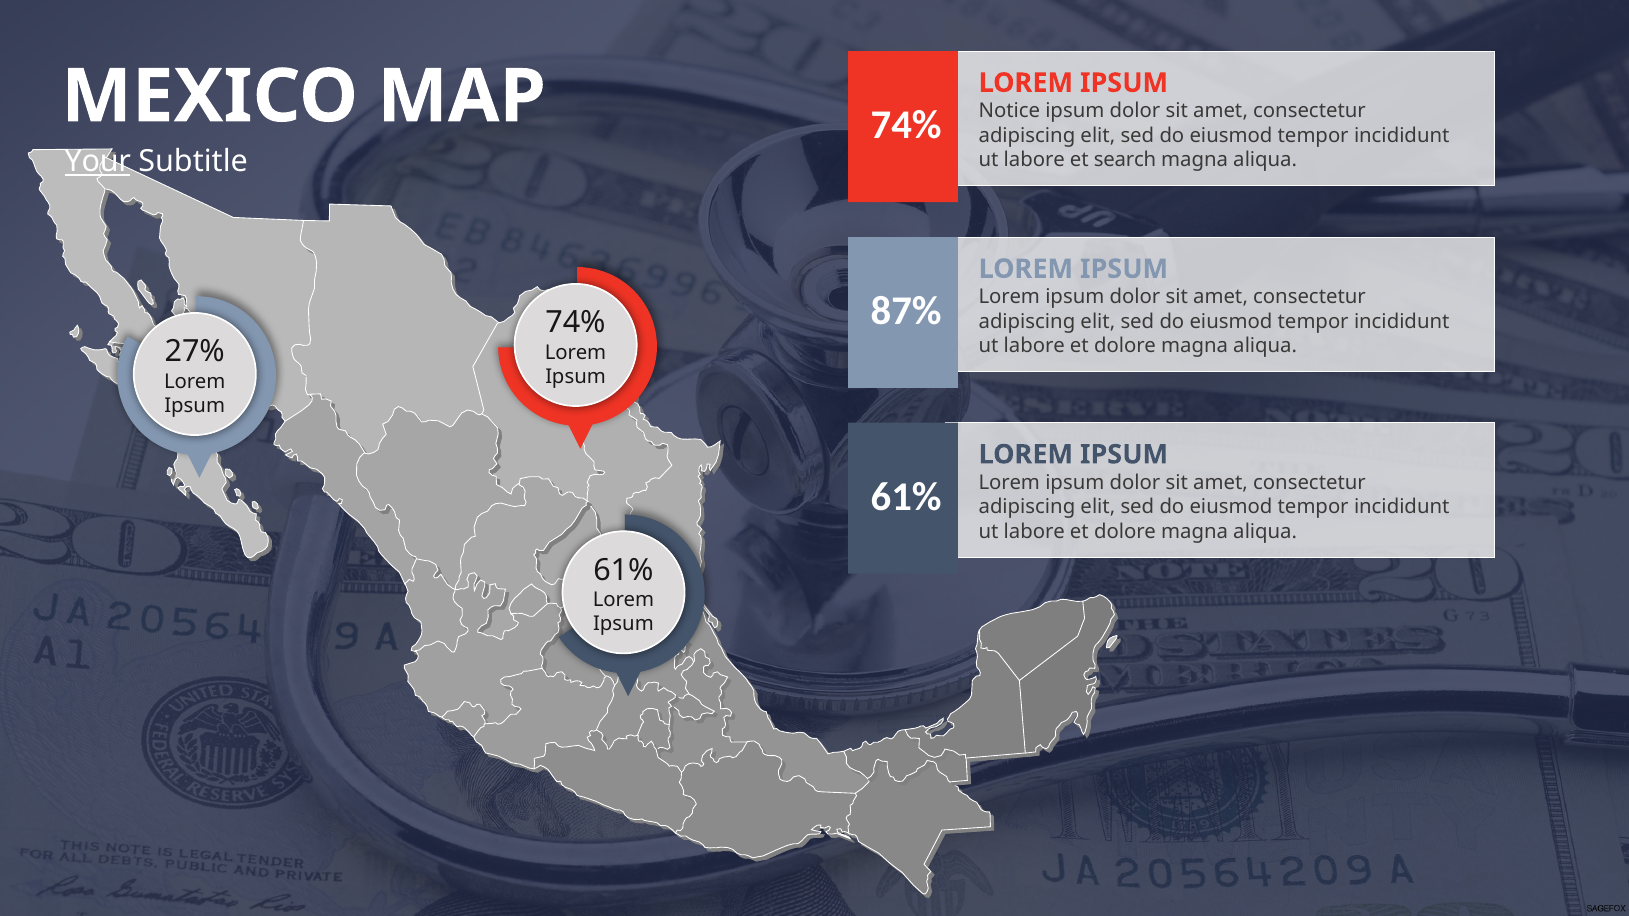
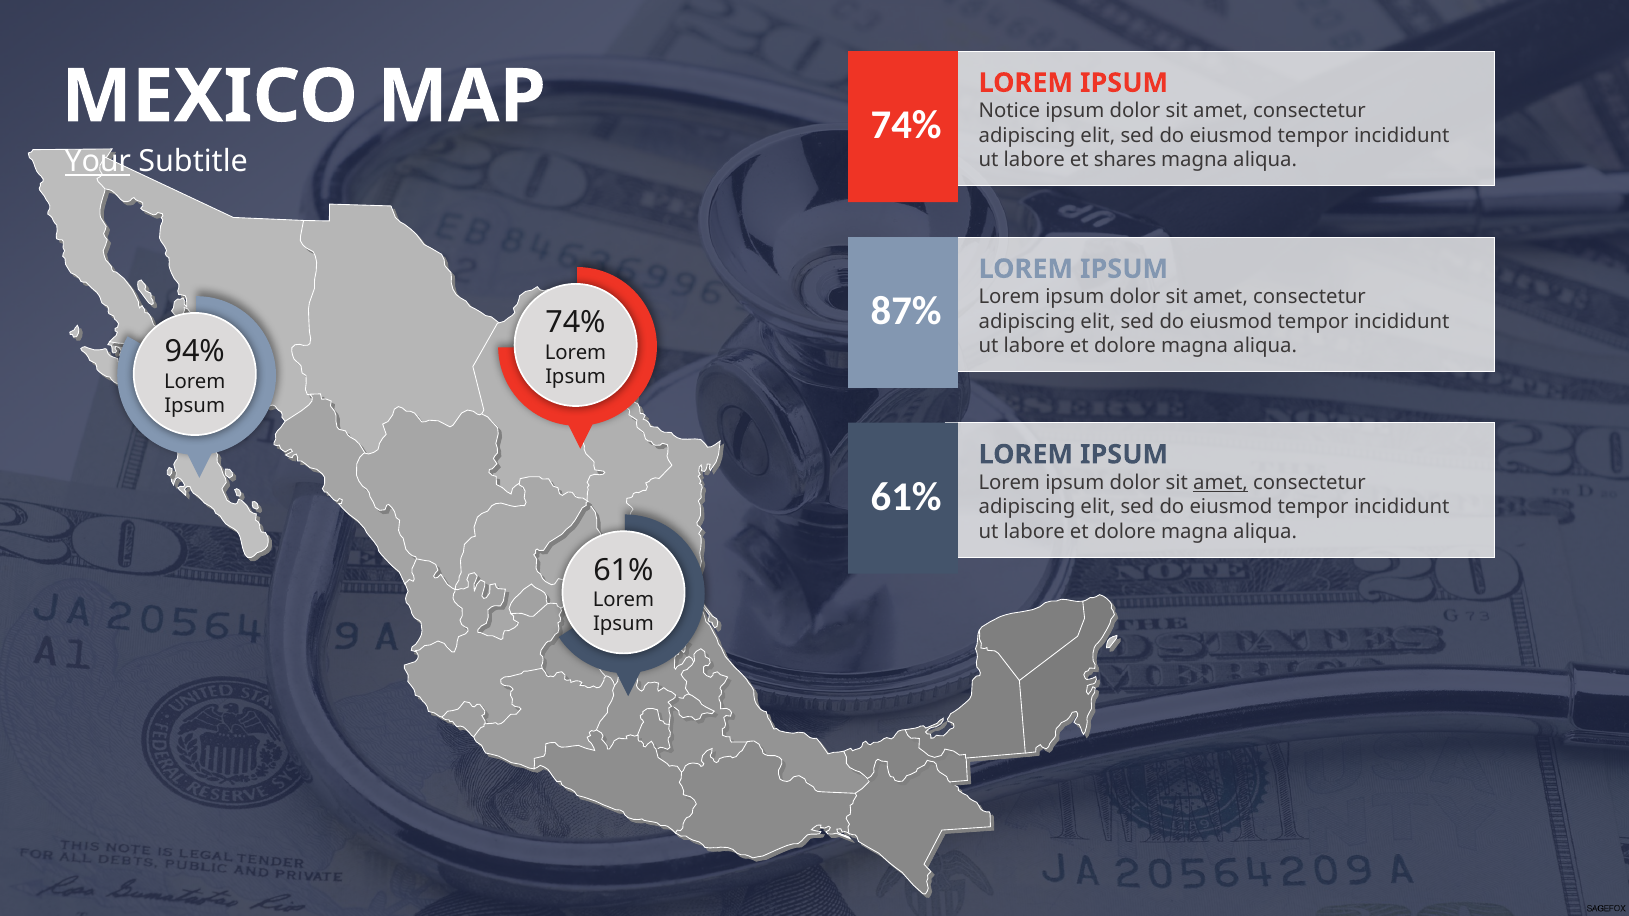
search: search -> shares (1125, 160)
27%: 27% -> 94% (195, 352)
amet underline: none -> present (1221, 483)
